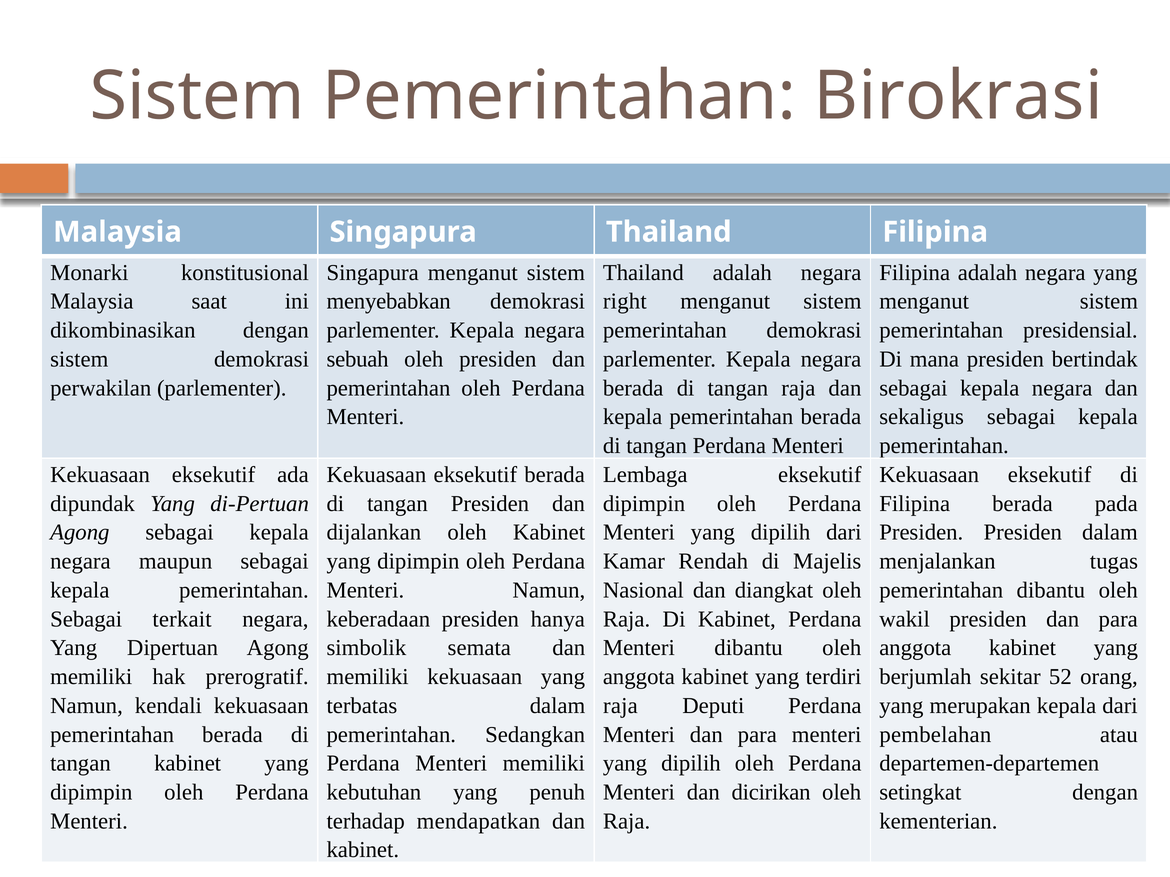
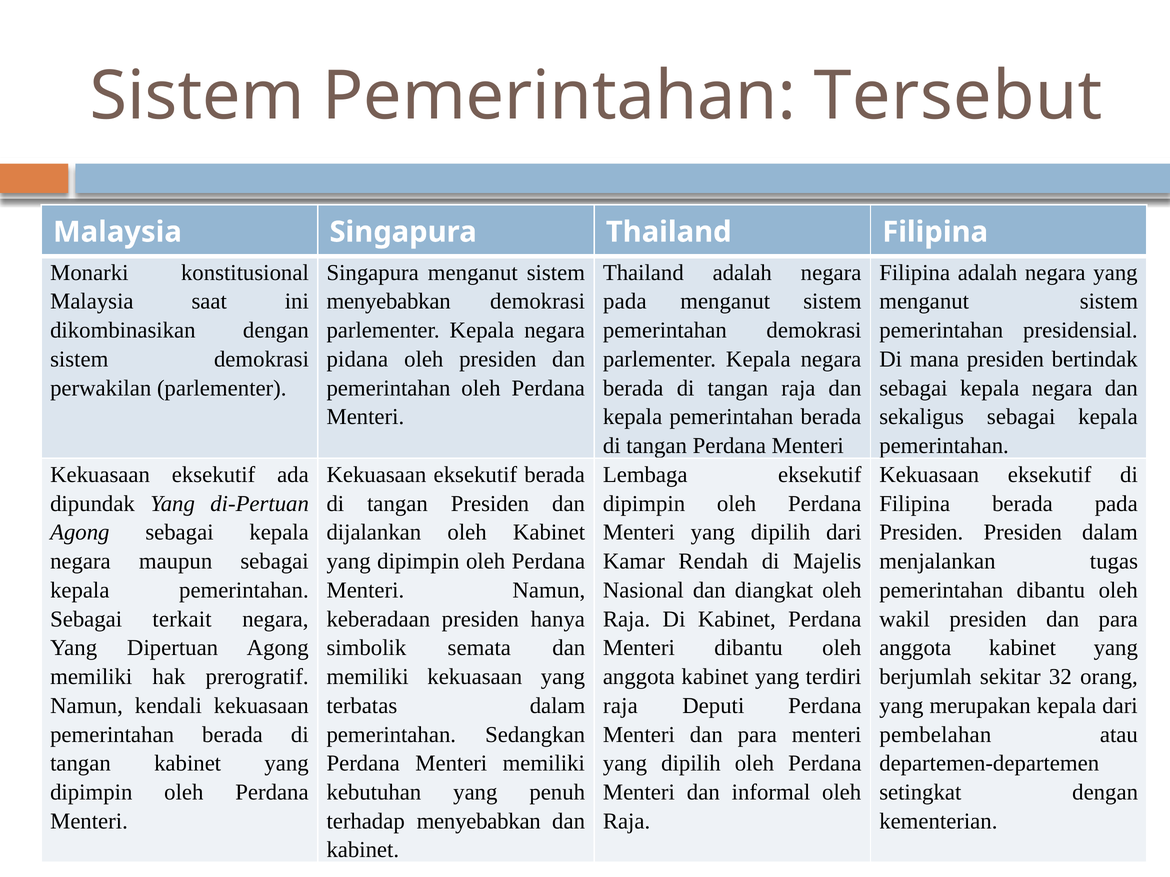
Birokrasi: Birokrasi -> Tersebut (958, 96)
right: right -> pada (625, 302)
sebuah: sebuah -> pidana (357, 359)
52: 52 -> 32 (1060, 677)
dicirikan: dicirikan -> informal (771, 793)
terhadap mendapatkan: mendapatkan -> menyebabkan (479, 822)
